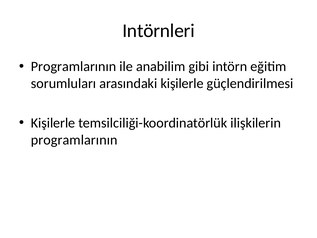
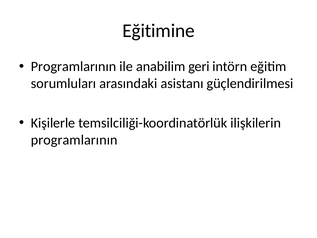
Intörnleri: Intörnleri -> Eğitimine (159, 31)
gibi: gibi -> geri (199, 67)
arasındaki kişilerle: kişilerle -> asistanı (182, 83)
